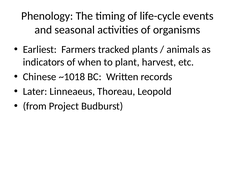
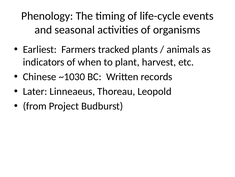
~1018: ~1018 -> ~1030 (72, 76)
